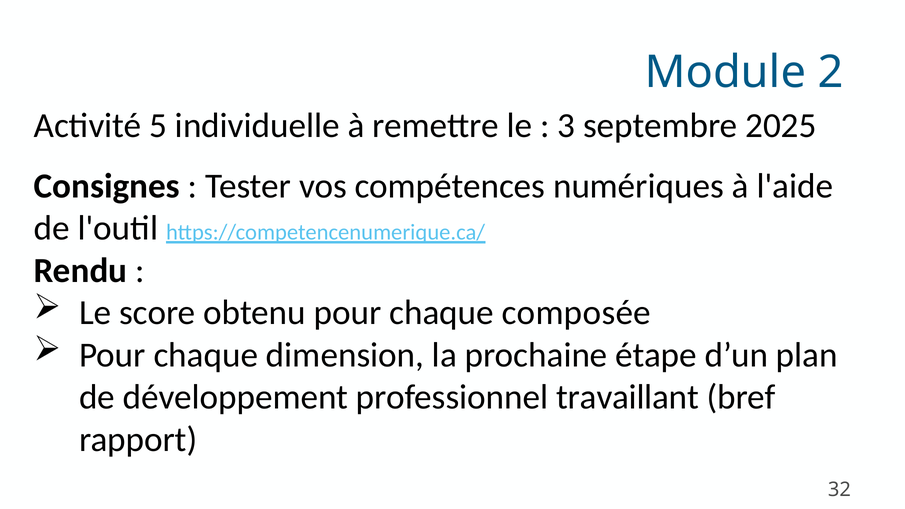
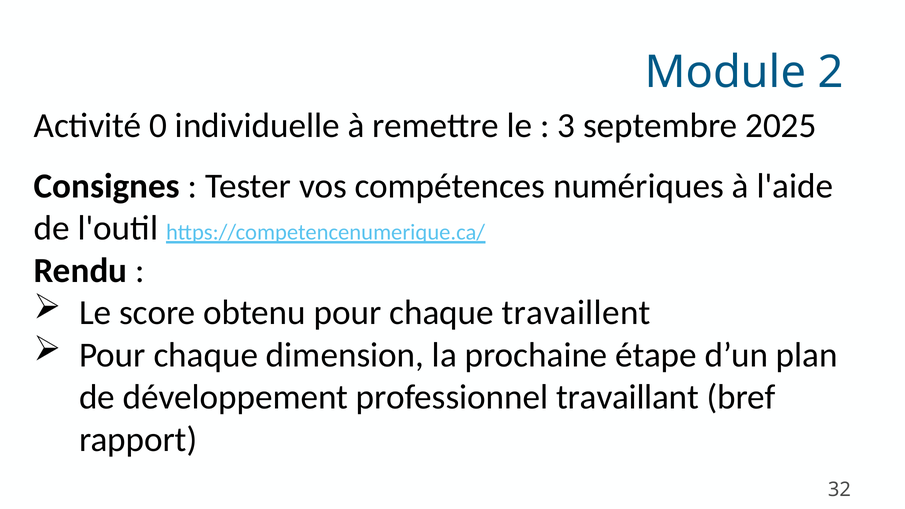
5: 5 -> 0 (158, 126)
composée: composée -> travaillent (576, 313)
